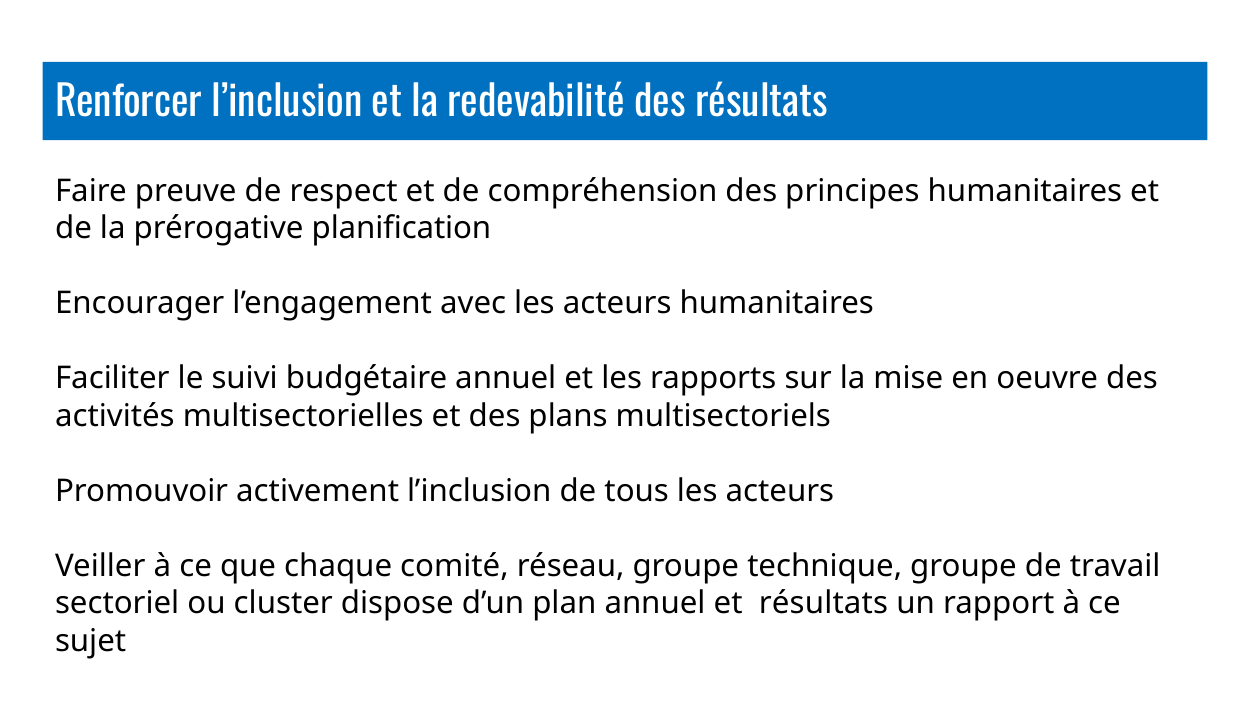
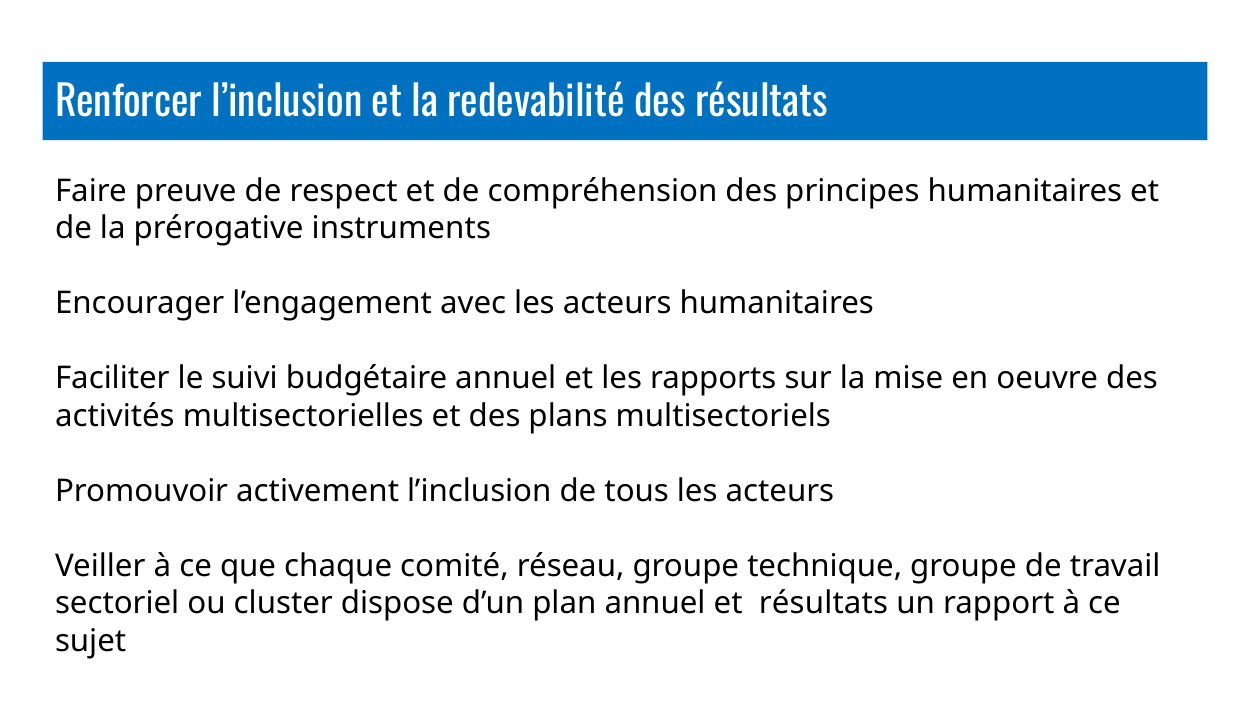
planification: planification -> instruments (401, 228)
